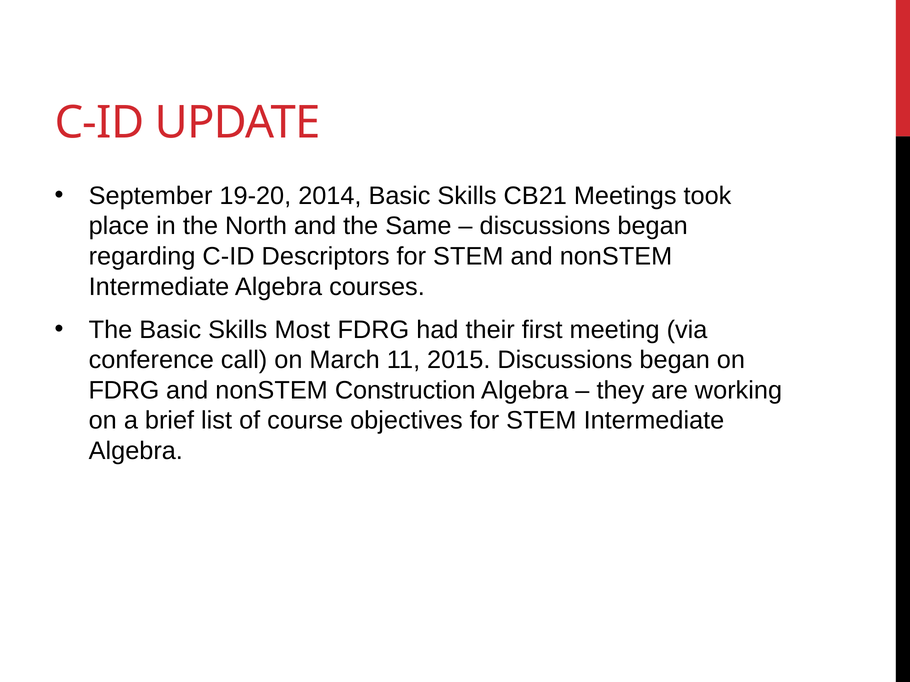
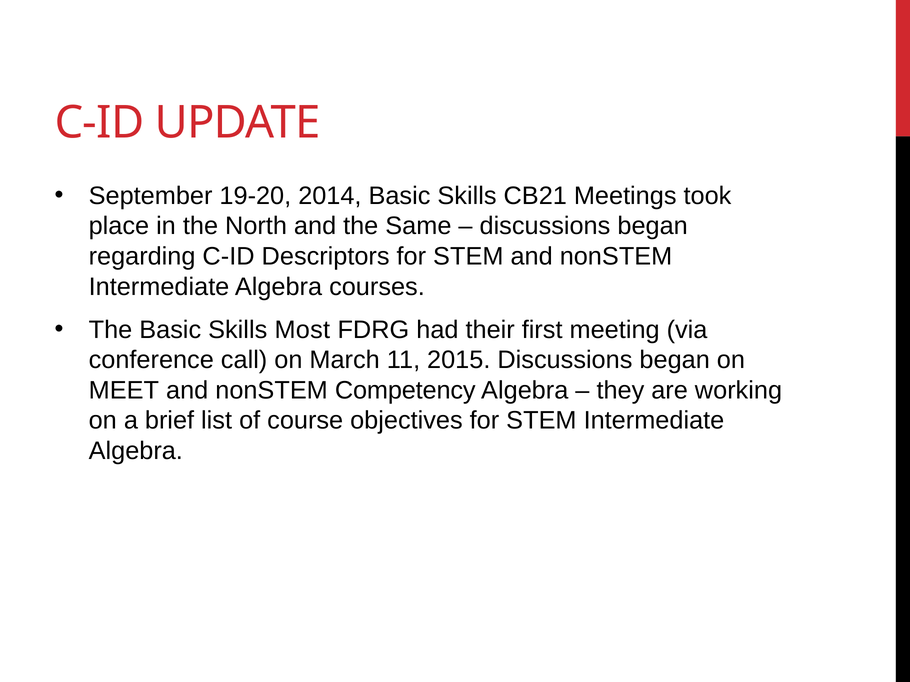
FDRG: FDRG -> MEET (124, 391)
Construction: Construction -> Competency (405, 391)
